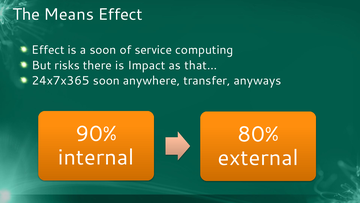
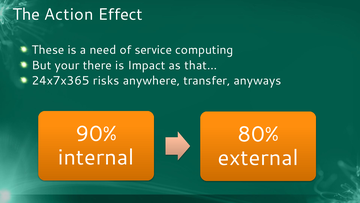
Means: Means -> Action (69, 14)
Effect: Effect -> These (48, 50)
a soon: soon -> need (103, 50)
risks: risks -> your (67, 65)
24x7x365 soon: soon -> risks (106, 81)
